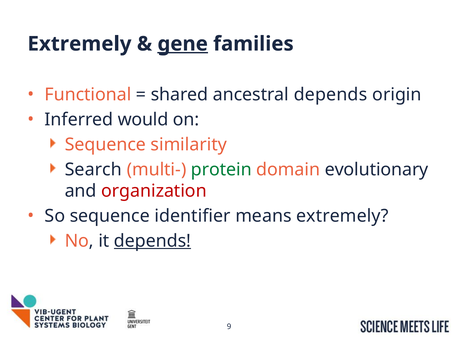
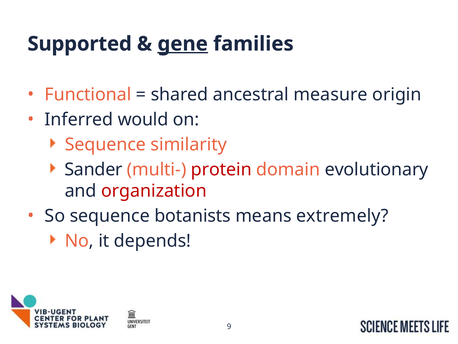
Extremely: Extremely -> Supported (80, 44)
ancestral depends: depends -> measure (331, 94)
Search: Search -> Sander (93, 169)
protein colour: green -> red (221, 169)
identifier: identifier -> botanists (193, 216)
depends underline: present -> none (153, 241)
